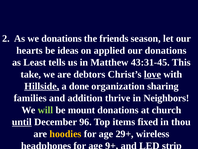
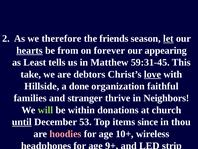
we donations: donations -> therefore (61, 38)
let underline: none -> present (168, 38)
hearts underline: none -> present (30, 50)
be ideas: ideas -> from (68, 50)
applied: applied -> forever (109, 50)
our donations: donations -> appearing (166, 50)
43:31-45: 43:31-45 -> 59:31-45 (150, 62)
Hillside underline: present -> none (42, 86)
sharing: sharing -> faithful (163, 86)
addition: addition -> stranger (85, 98)
mount: mount -> within (81, 110)
96: 96 -> 53 (86, 122)
fixed: fixed -> since (148, 122)
hoodies colour: yellow -> pink (65, 133)
29+: 29+ -> 10+ (125, 133)
